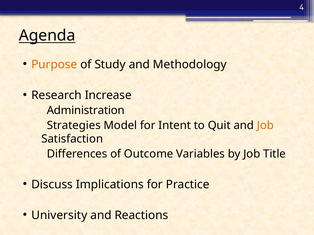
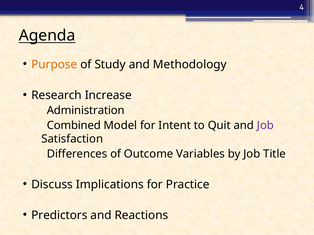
Strategies: Strategies -> Combined (74, 126)
Job colour: orange -> purple (265, 126)
University: University -> Predictors (59, 216)
